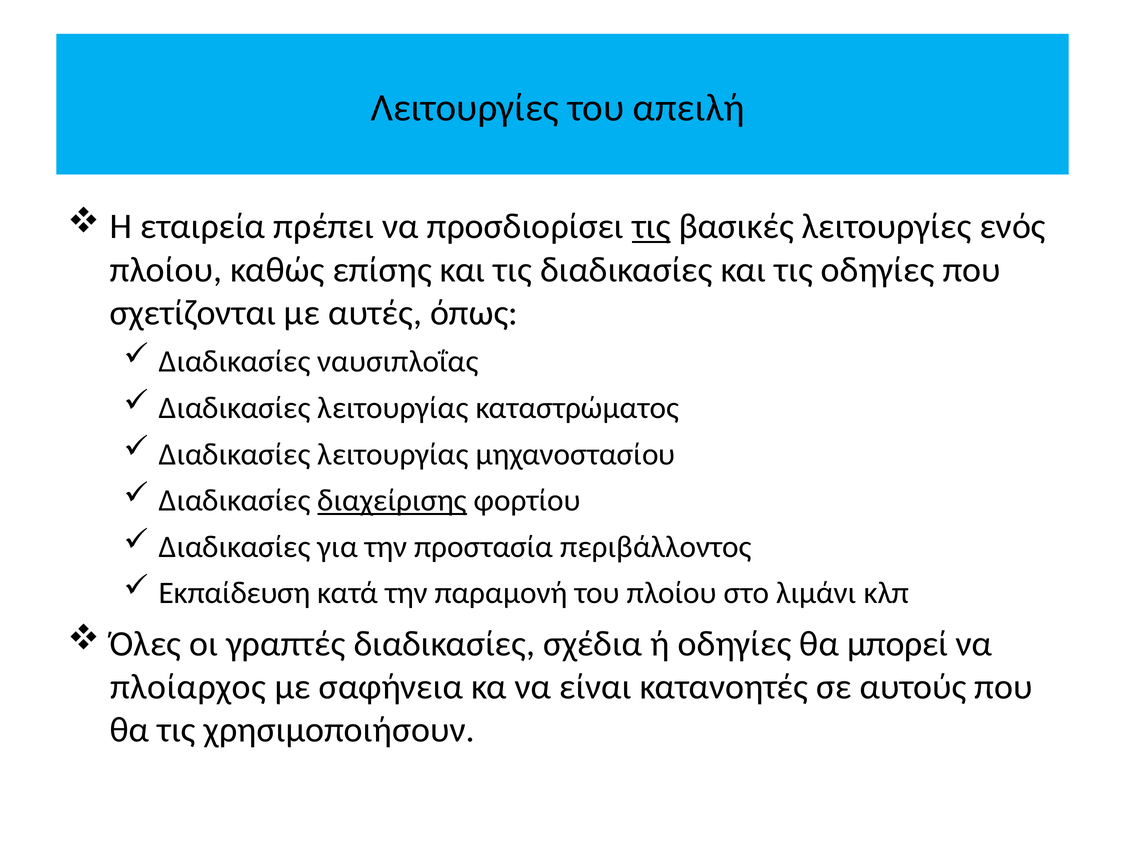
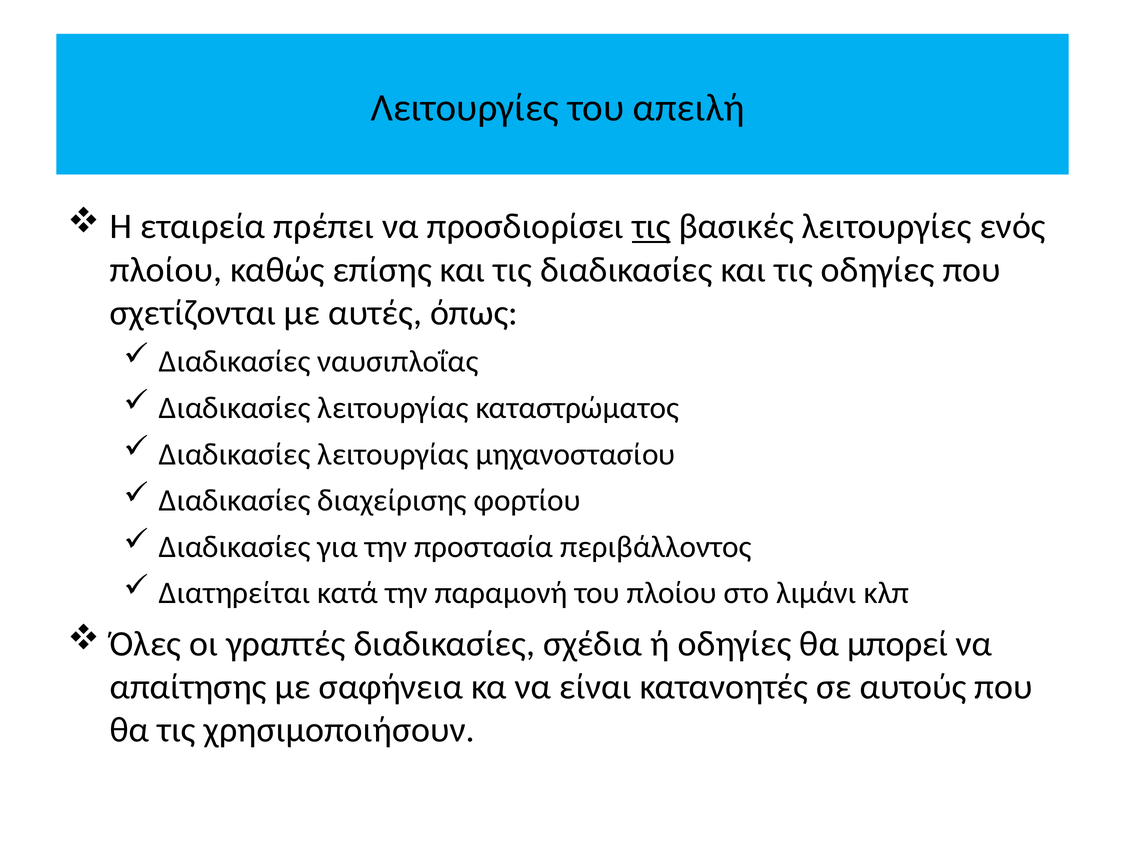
διαχείρισης underline: present -> none (392, 500)
Εκπαίδευση: Εκπαίδευση -> Διατηρείται (235, 593)
πλοίαρχος: πλοίαρχος -> απαίτησης (188, 687)
